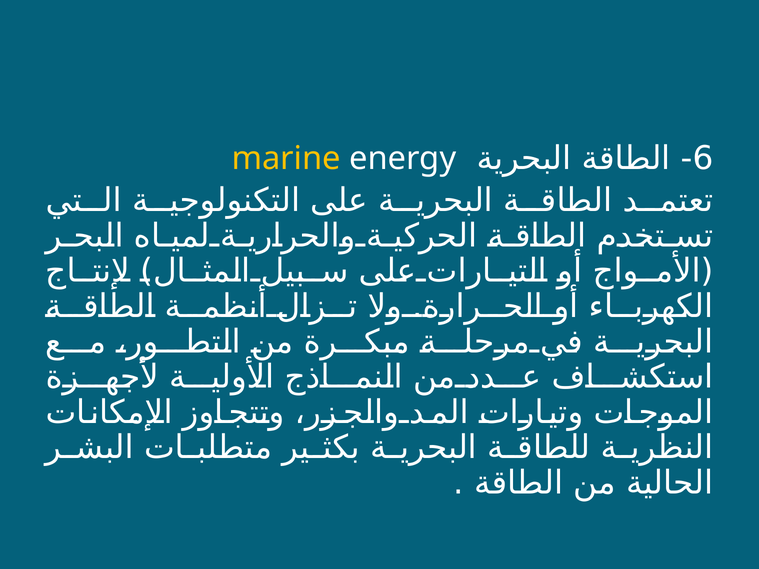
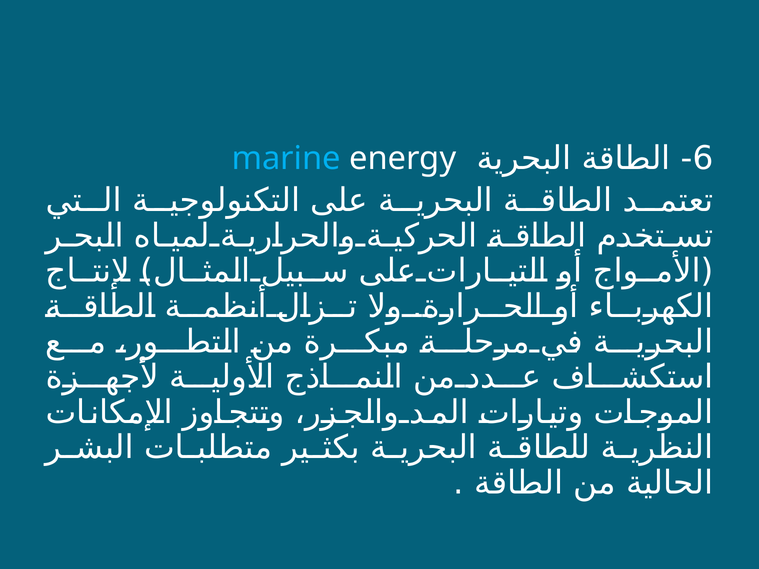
marine colour: yellow -> light blue (286, 159)
